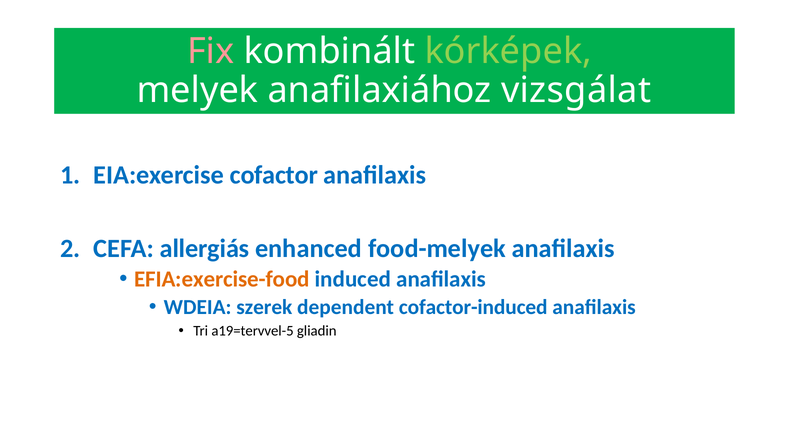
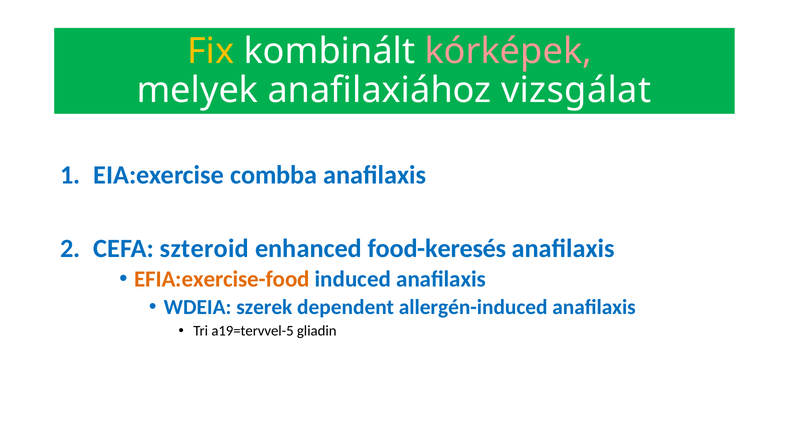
Fix colour: pink -> yellow (211, 51)
kórképek colour: light green -> pink (508, 51)
cofactor: cofactor -> combba (274, 175)
allergiás: allergiás -> szteroid (204, 248)
food-melyek: food-melyek -> food-keresés (437, 248)
cofactor-induced: cofactor-induced -> allergén-induced (473, 307)
